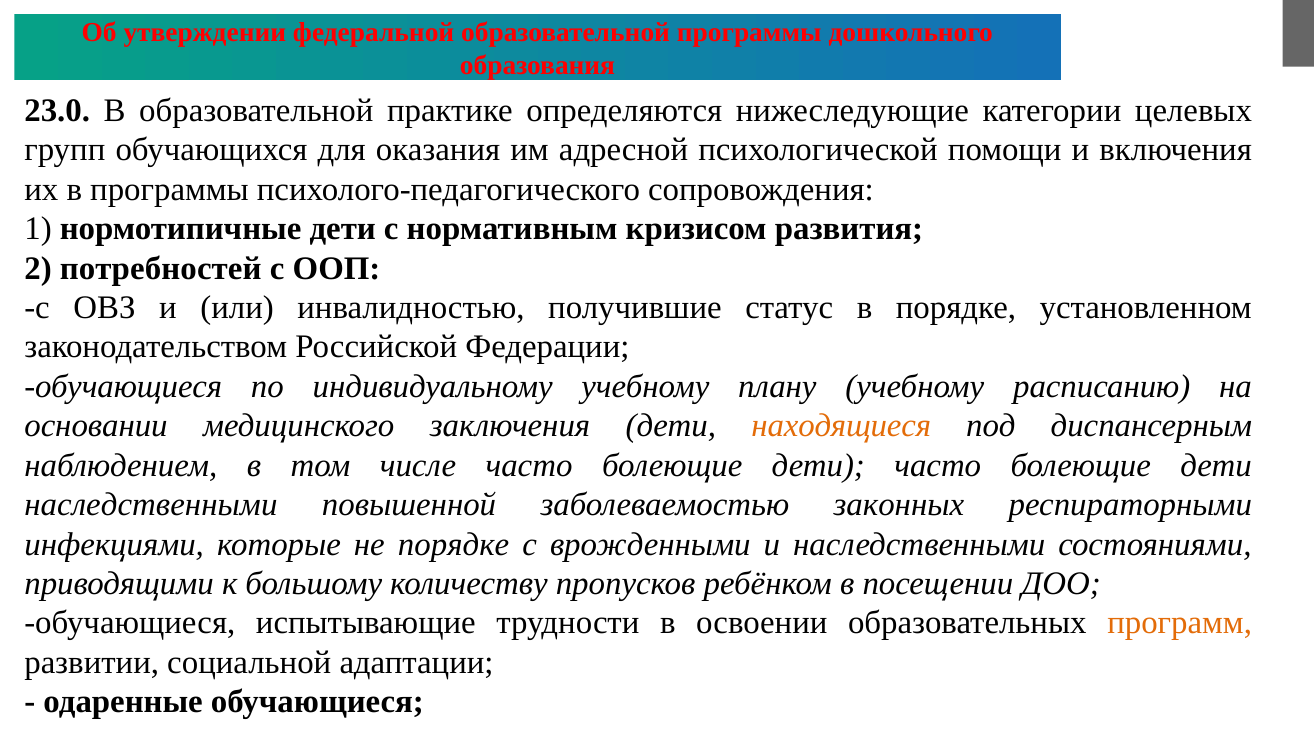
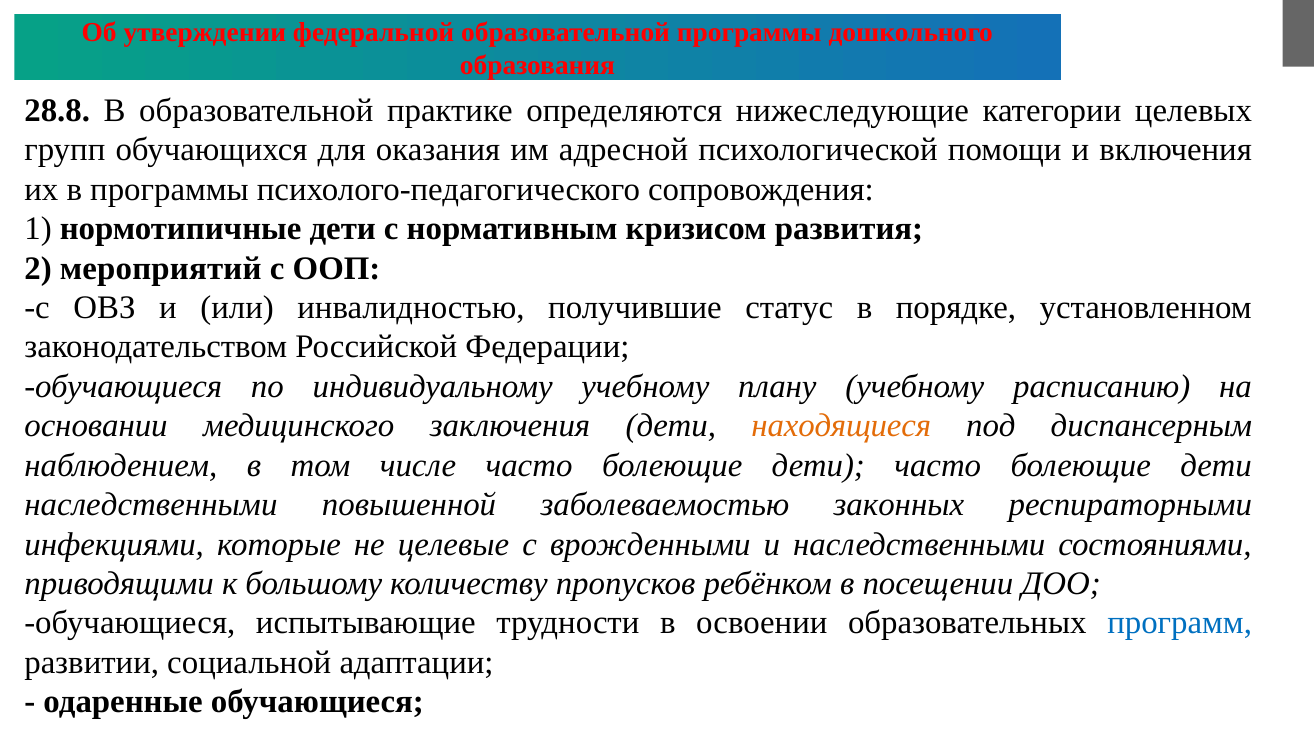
23.0: 23.0 -> 28.8 (57, 111)
потребностей: потребностей -> мероприятий (161, 268)
не порядке: порядке -> целевые (454, 544)
программ colour: orange -> blue (1180, 623)
